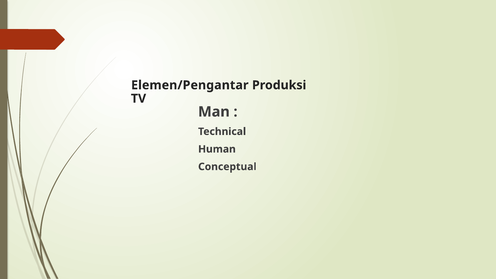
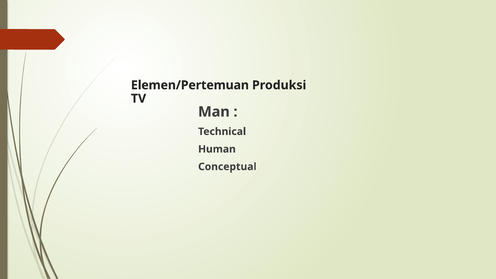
Elemen/Pengantar: Elemen/Pengantar -> Elemen/Pertemuan (190, 85)
